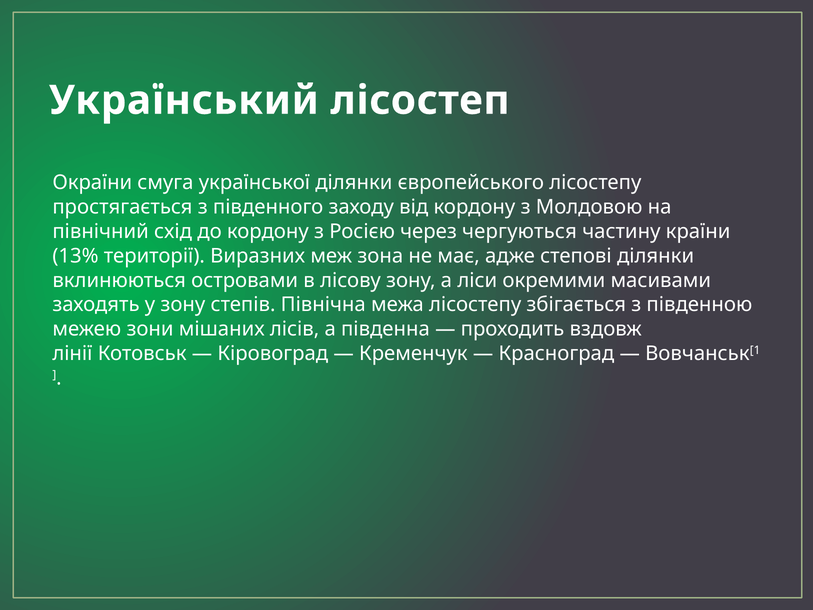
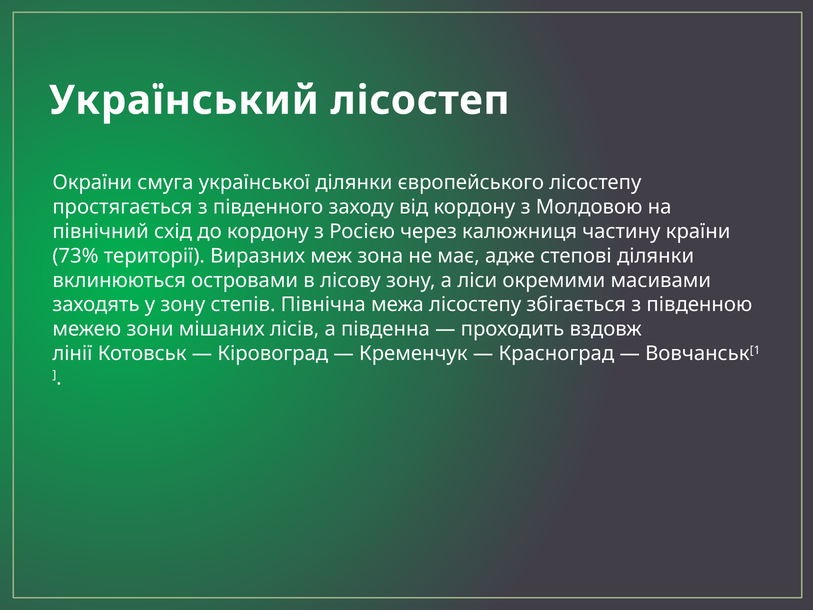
чергуються: чергуються -> калюжниця (520, 231)
13%: 13% -> 73% (75, 256)
